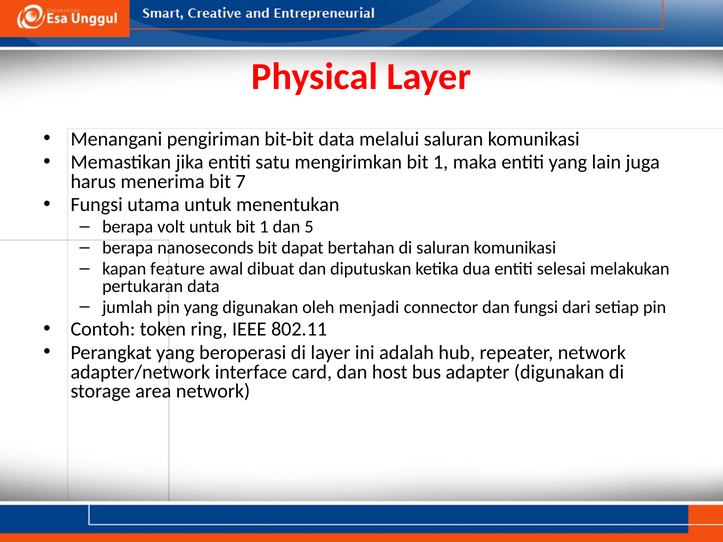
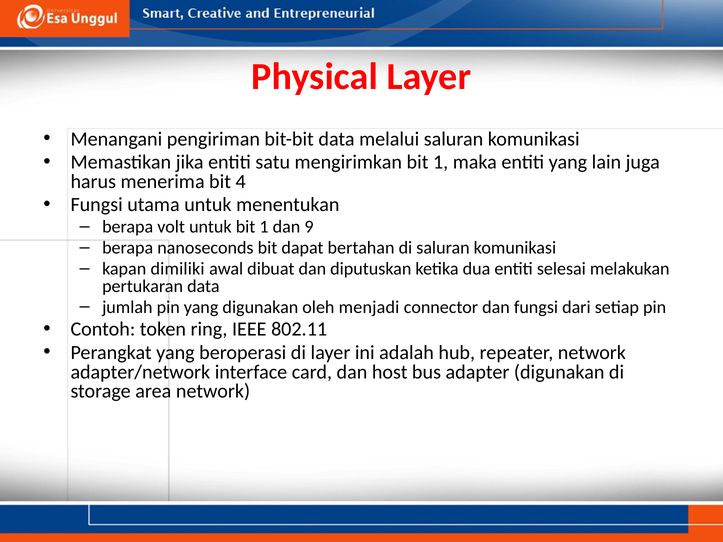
7: 7 -> 4 (241, 182)
5: 5 -> 9 (309, 227)
feature: feature -> dimiliki (178, 269)
